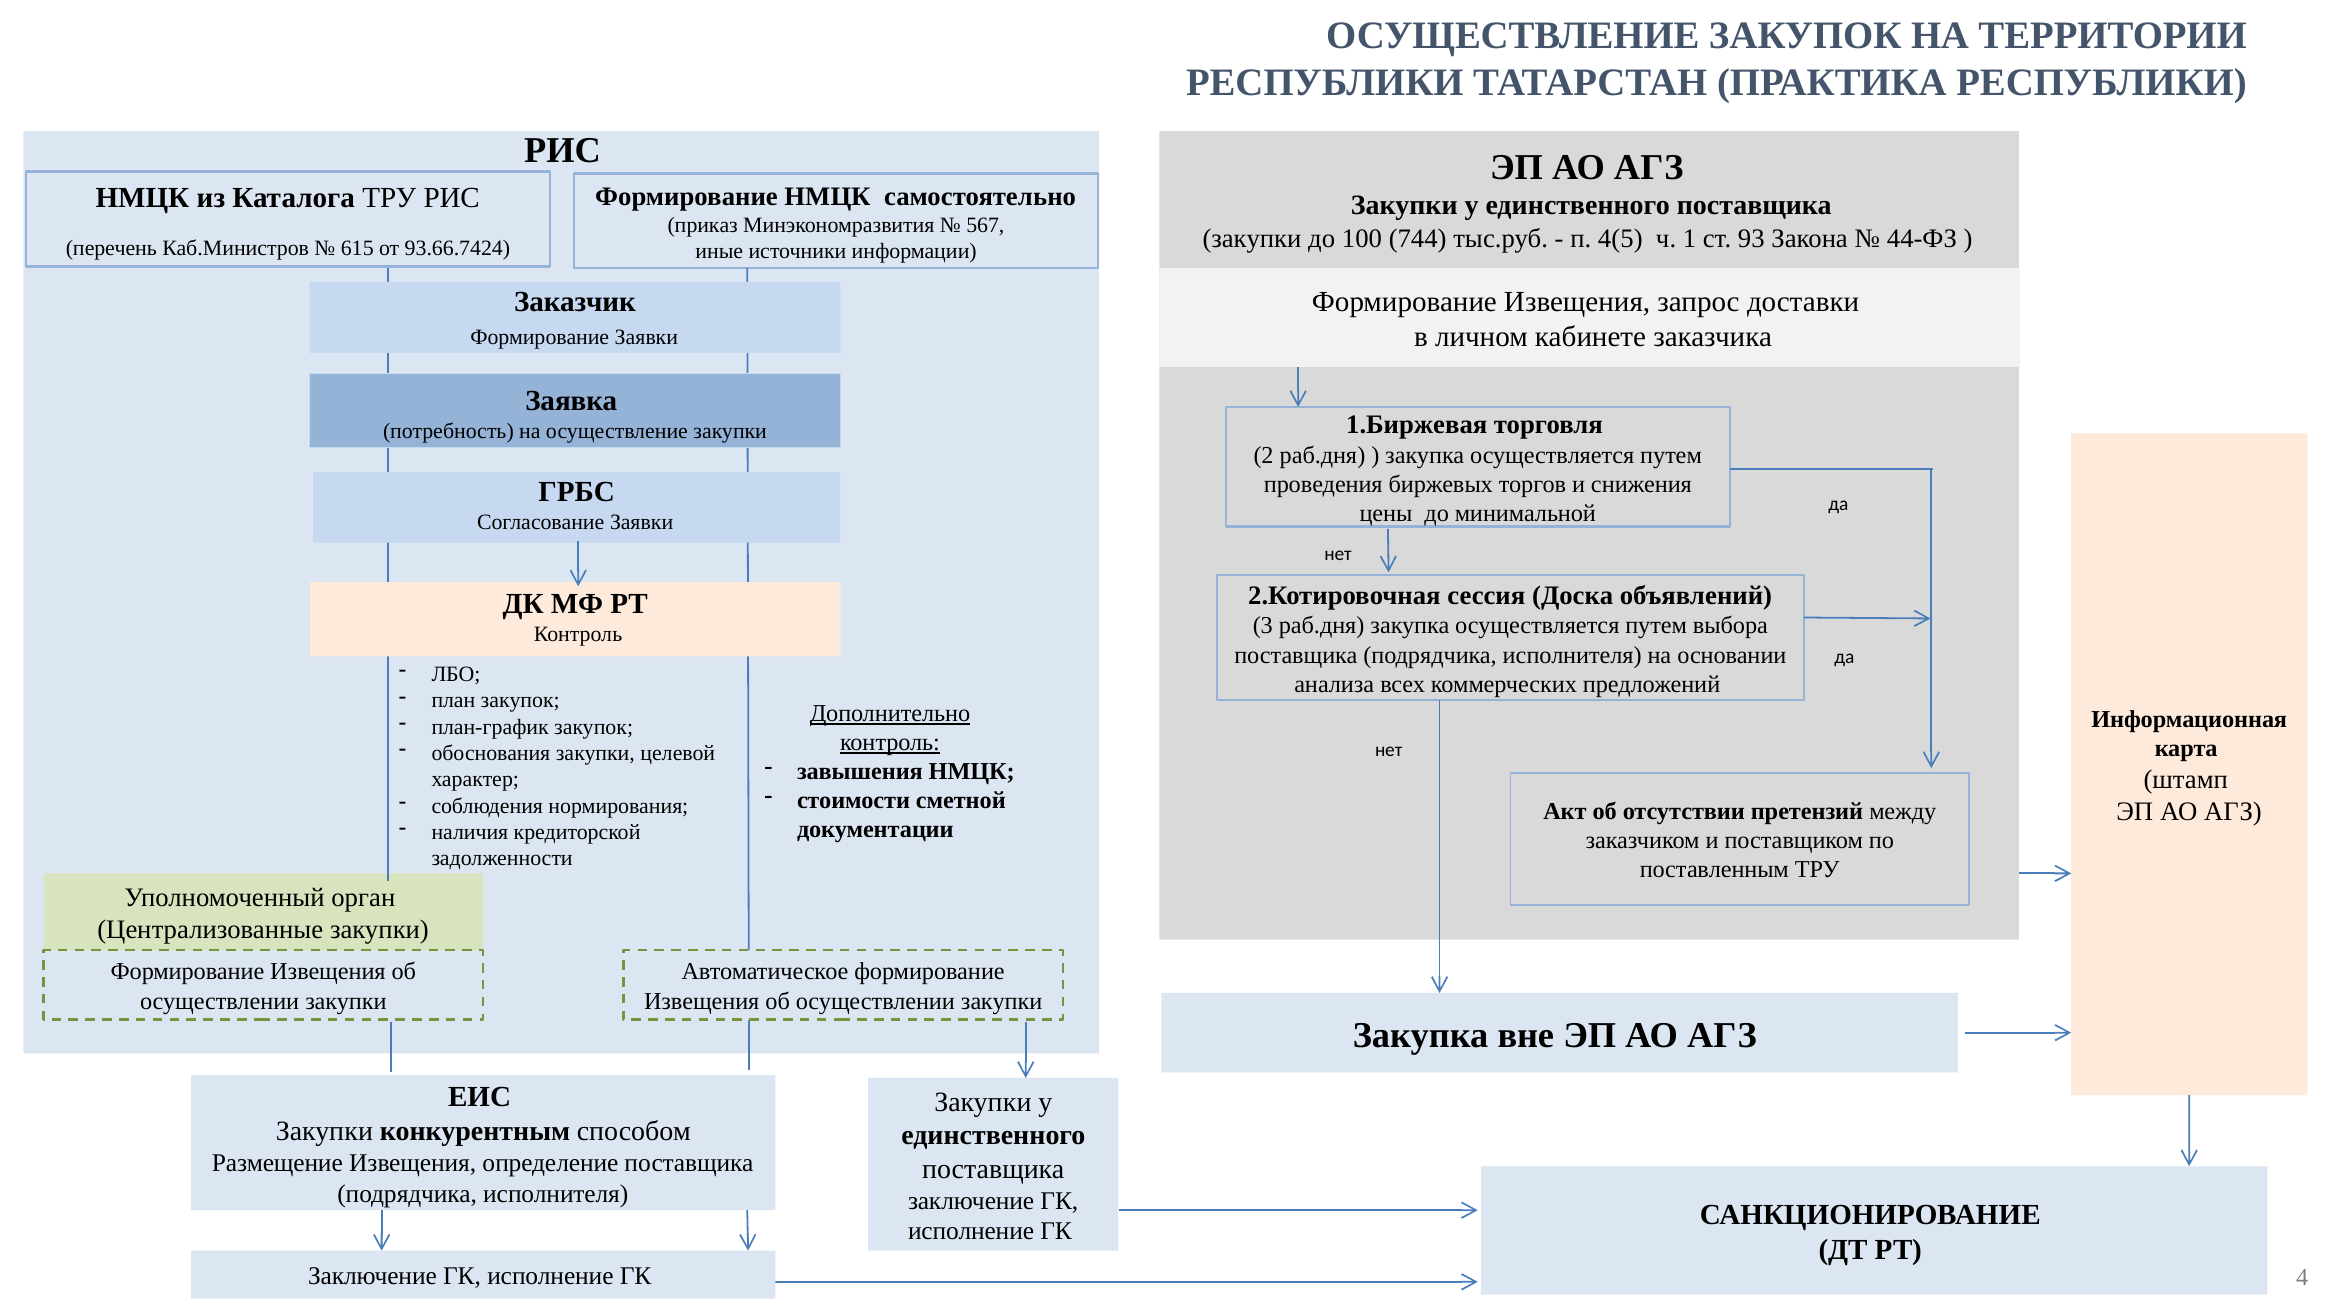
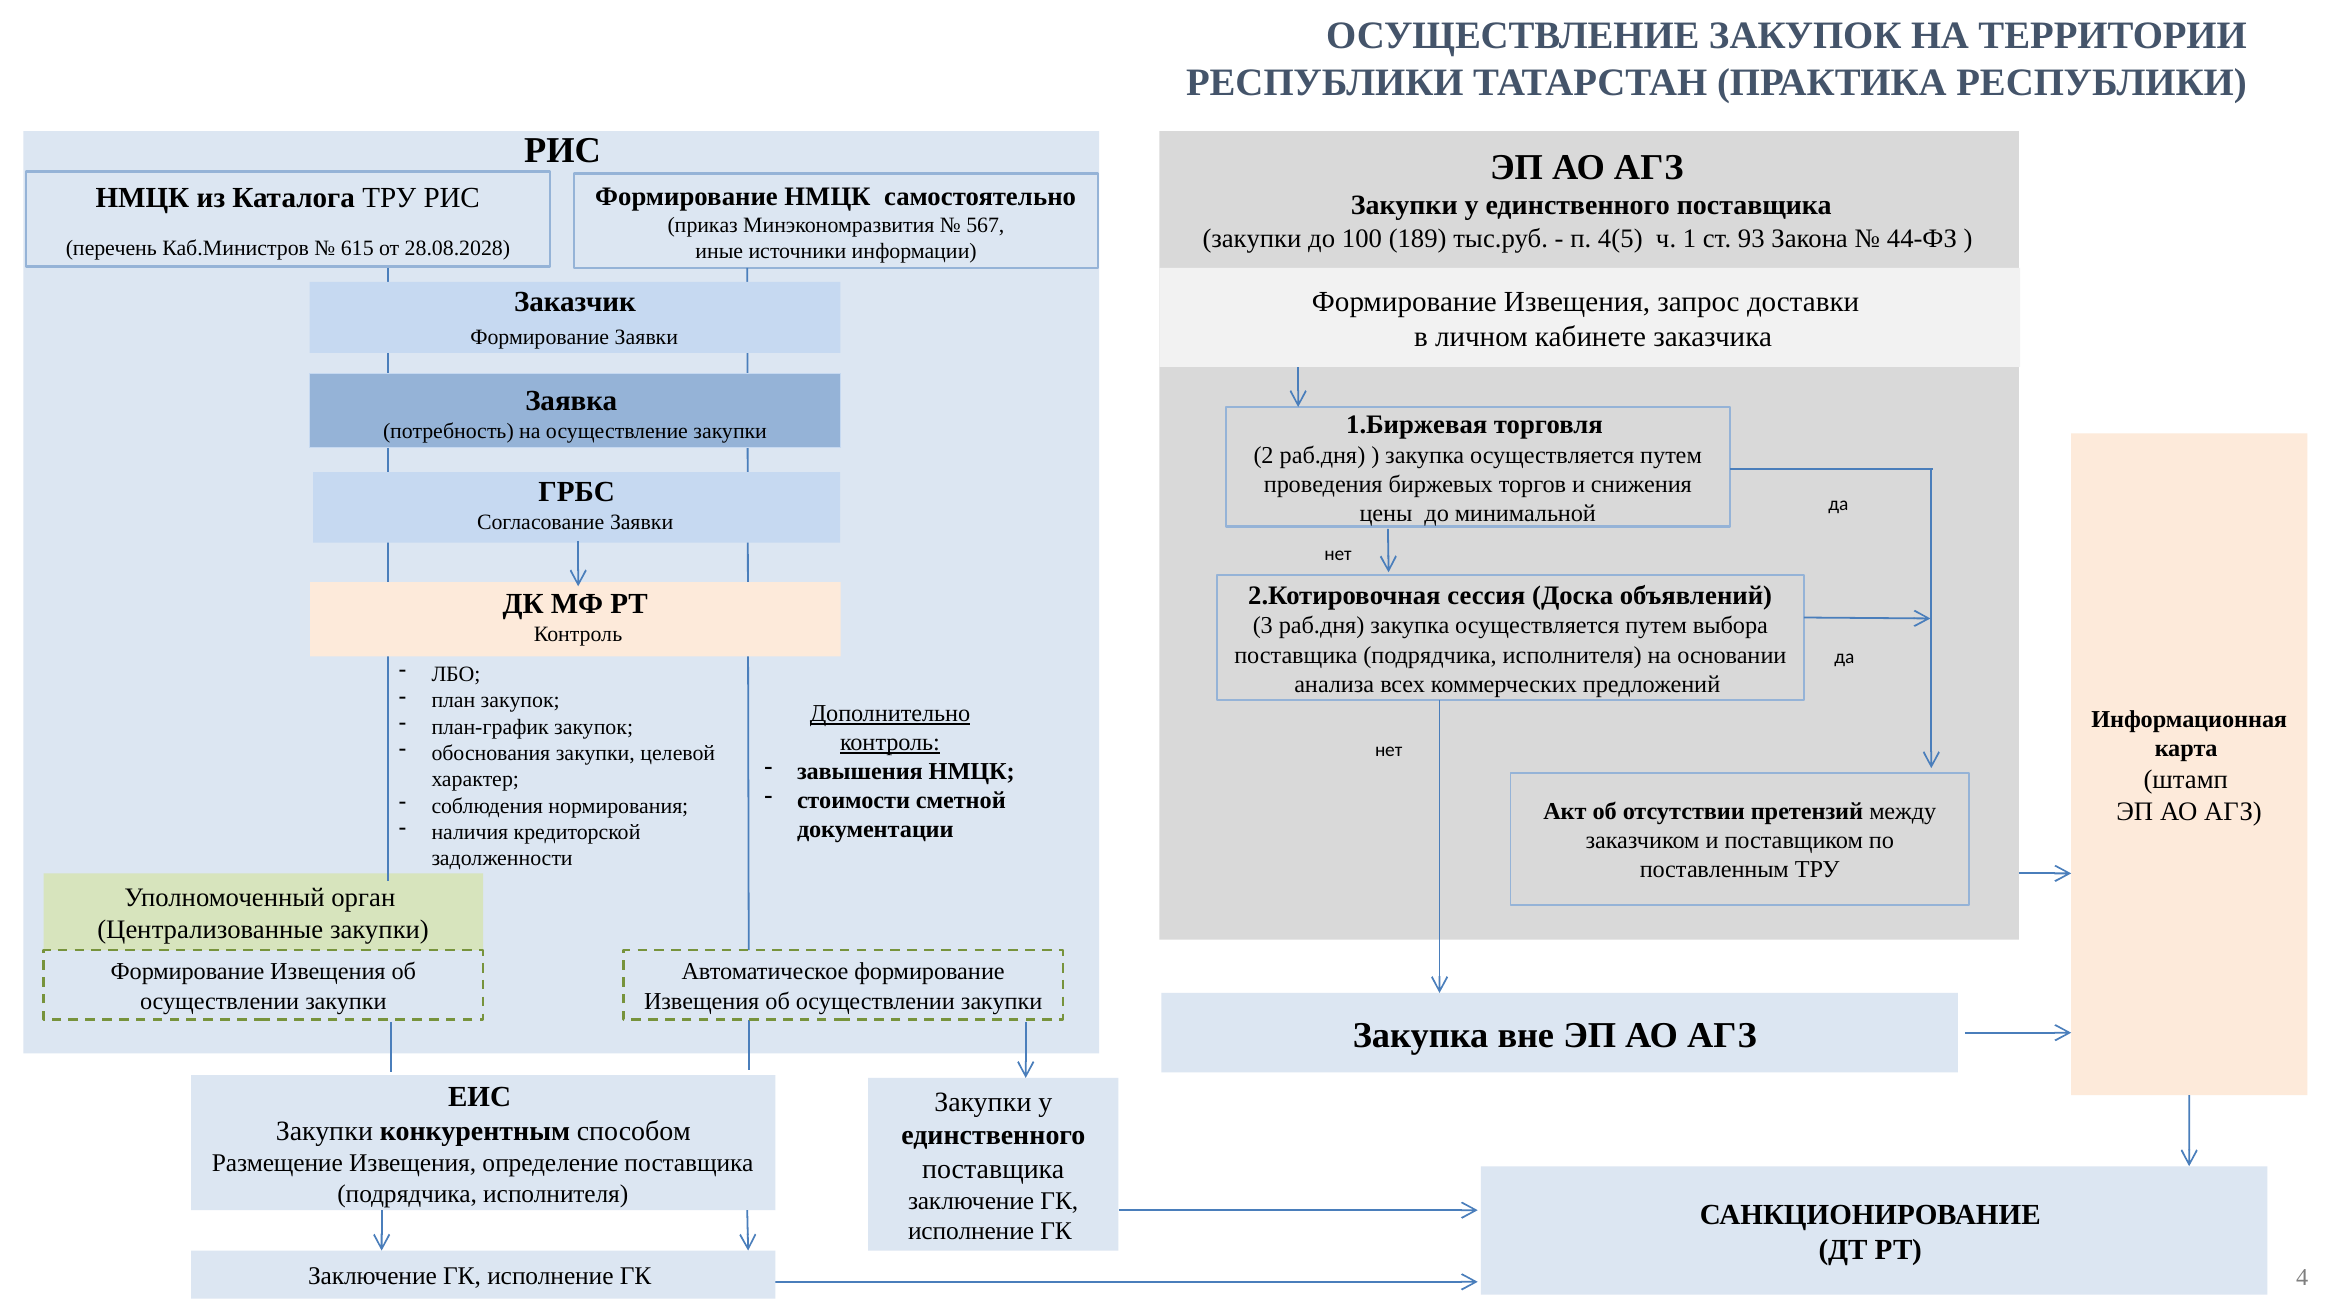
744: 744 -> 189 (1418, 238)
93.66.7424: 93.66.7424 -> 28.08.2028 (457, 248)
